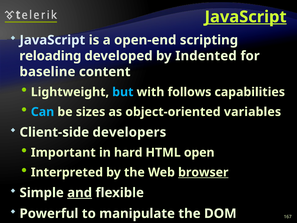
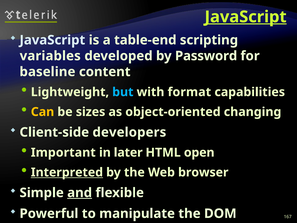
open-end: open-end -> table-end (145, 40)
reloading: reloading -> variables (50, 56)
Indented: Indented -> Password (206, 56)
follows: follows -> format (189, 92)
Can colour: light blue -> yellow (43, 112)
variables: variables -> changing (253, 112)
hard: hard -> later (128, 152)
Interpreted underline: none -> present (67, 172)
browser underline: present -> none (203, 172)
